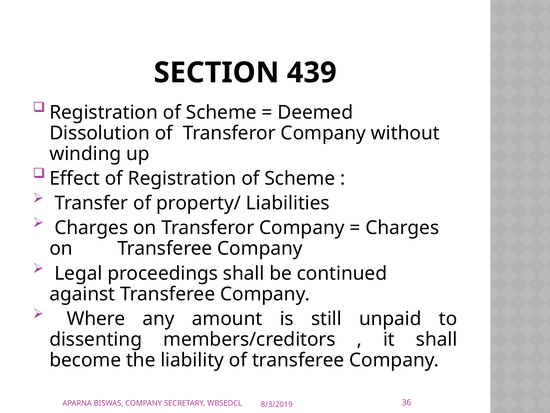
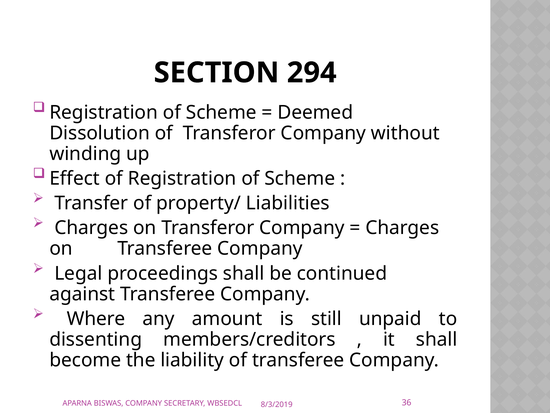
439: 439 -> 294 (312, 73)
